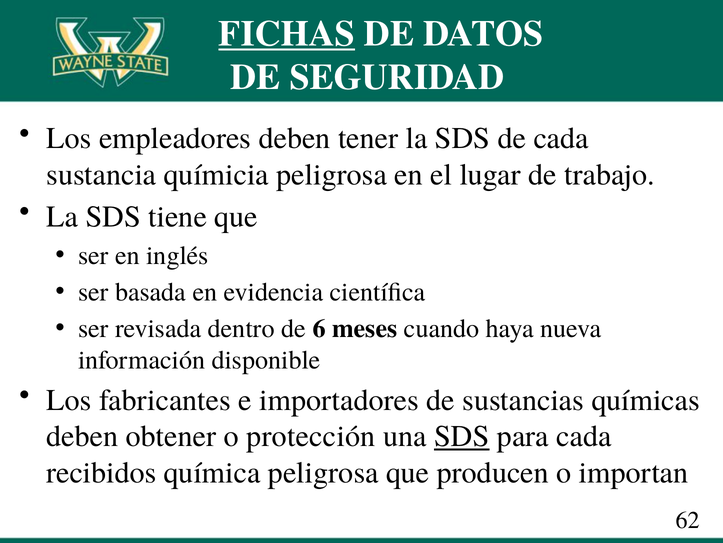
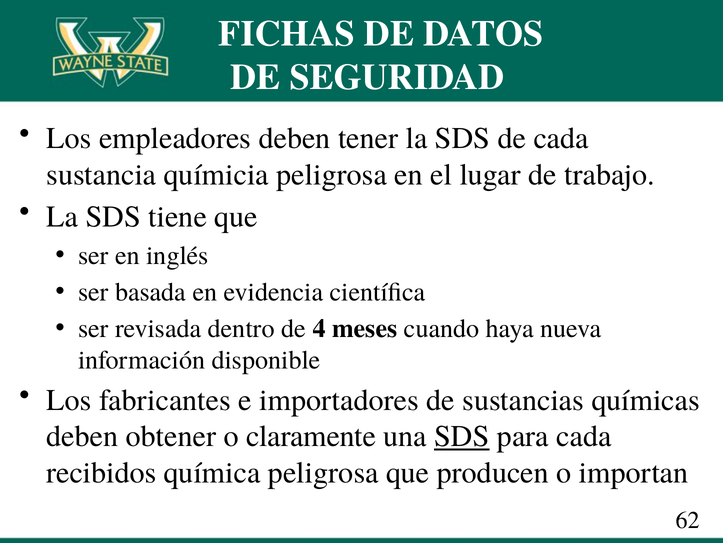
FICHAS underline: present -> none (287, 34)
6: 6 -> 4 (319, 328)
protección: protección -> claramente (311, 436)
